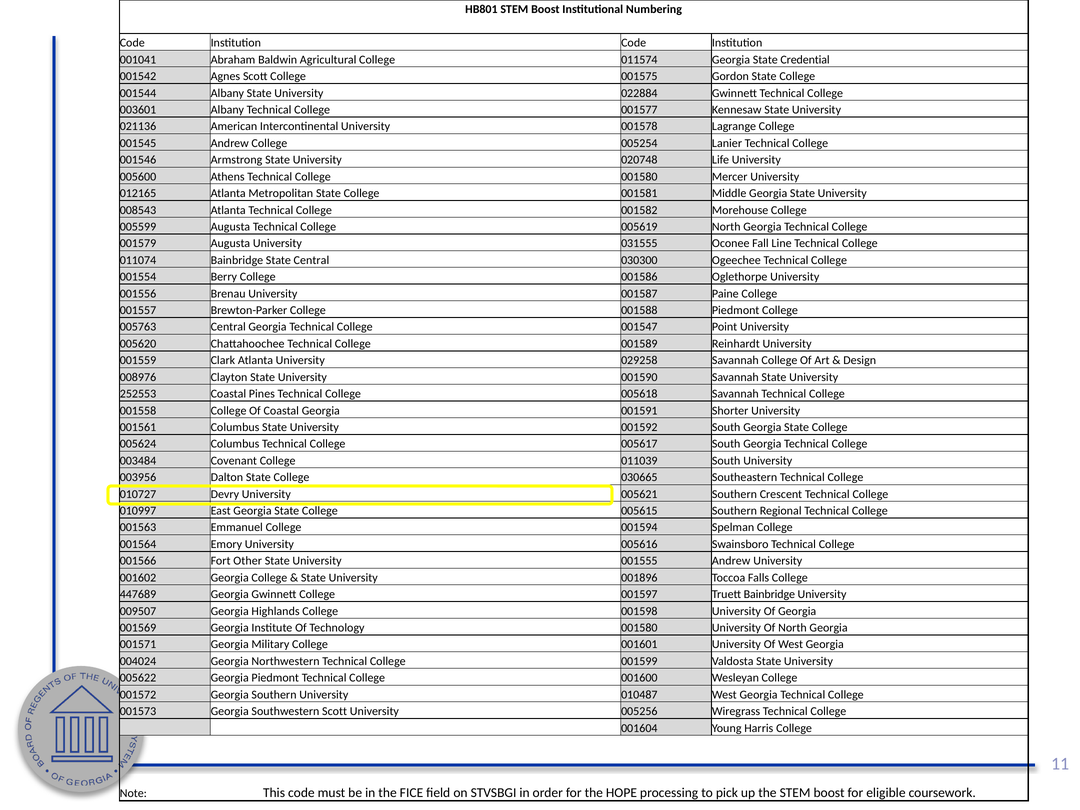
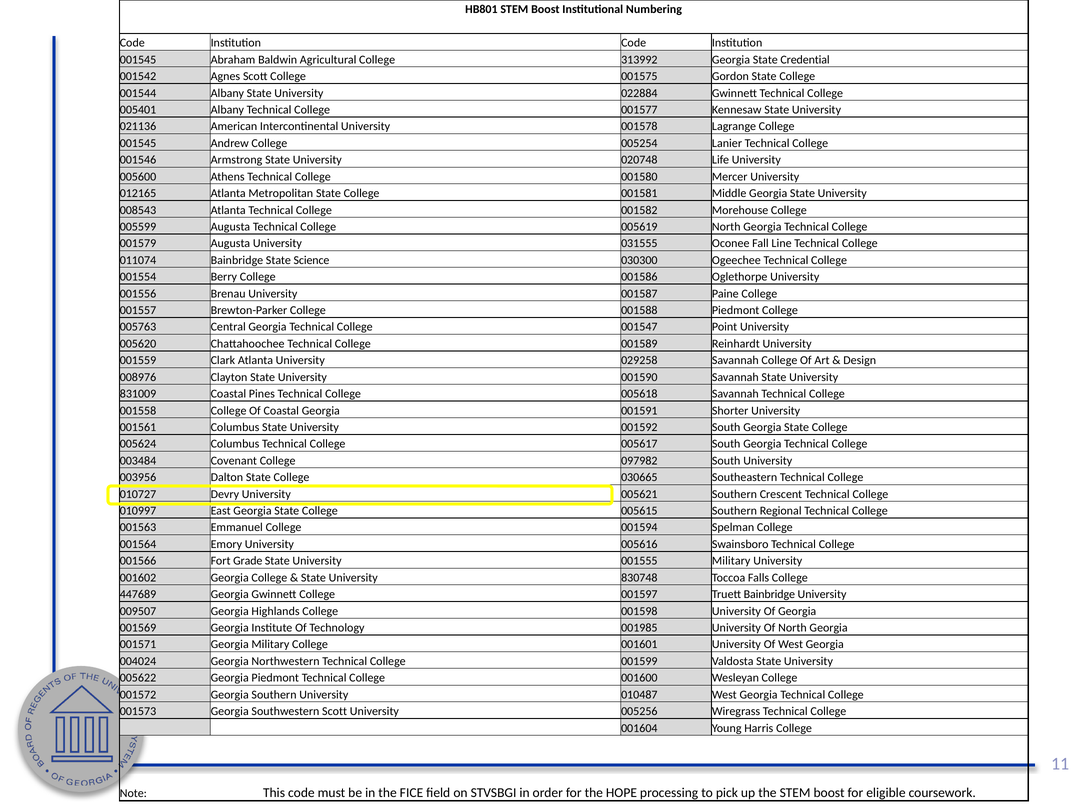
001041: 001041 -> 001545 (138, 60)
011574: 011574 -> 313992 (639, 60)
003601: 003601 -> 005401 (138, 110)
State Central: Central -> Science (311, 260)
252553: 252553 -> 831009 (138, 394)
011039: 011039 -> 097982 (639, 461)
Other: Other -> Grade (248, 561)
001555 Andrew: Andrew -> Military (731, 561)
001896: 001896 -> 830748 (639, 578)
Technology 001580: 001580 -> 001985 (639, 628)
